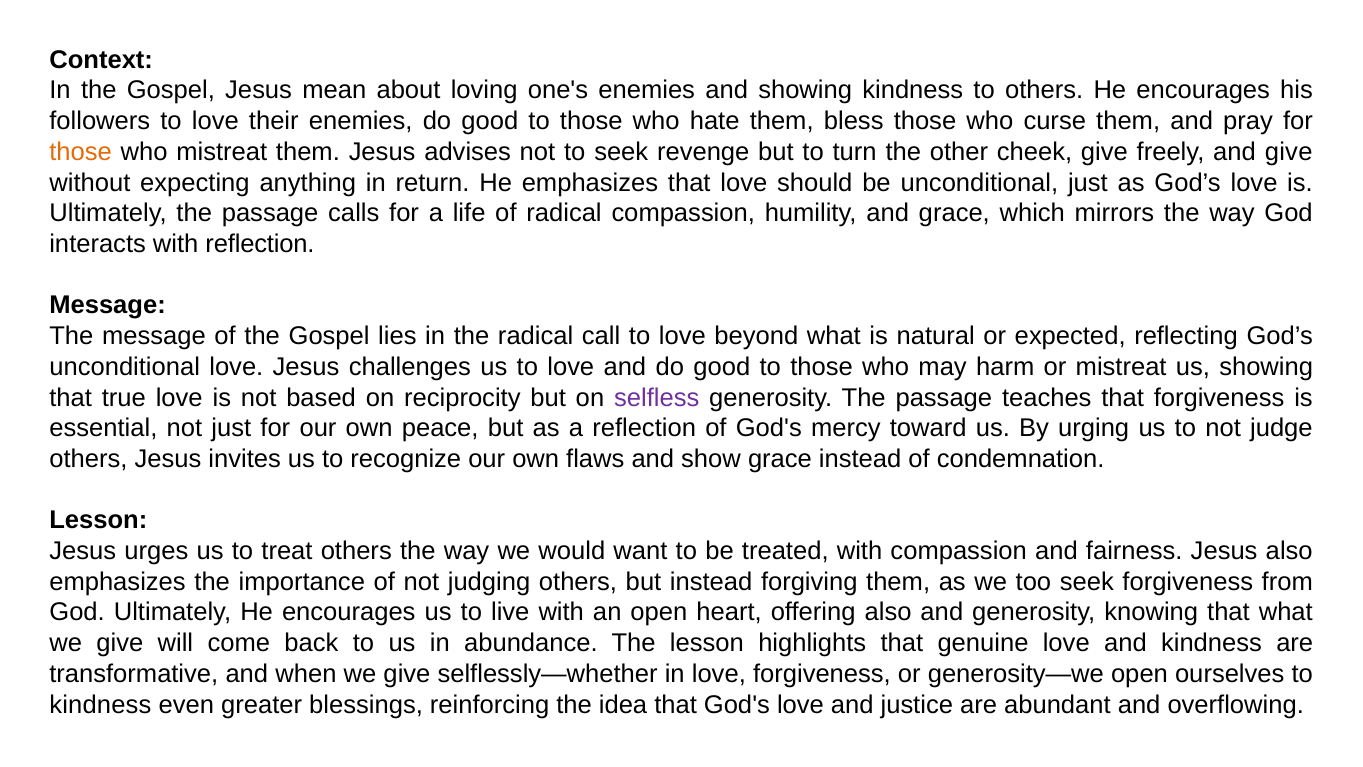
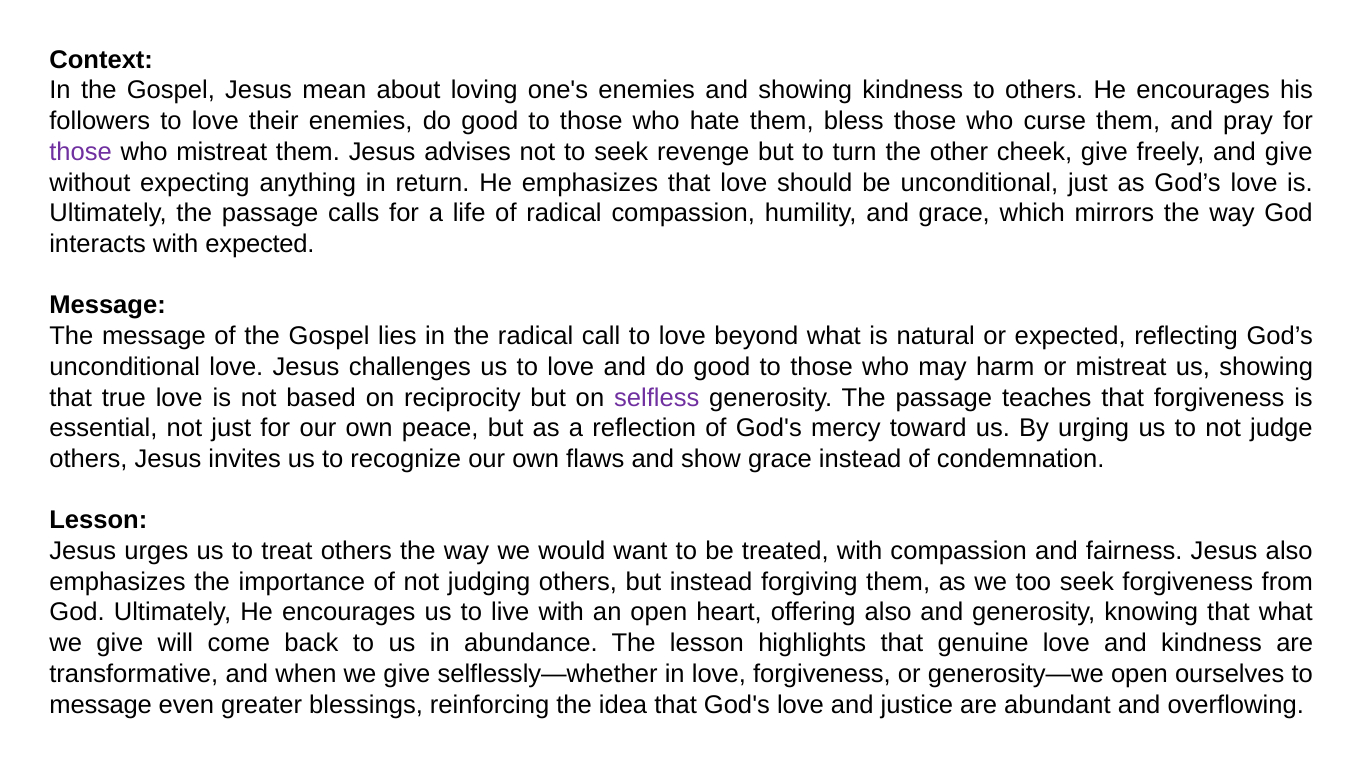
those colour: orange -> purple (81, 152)
with reflection: reflection -> expected (260, 244)
kindness: kindness -> message (101, 704)
